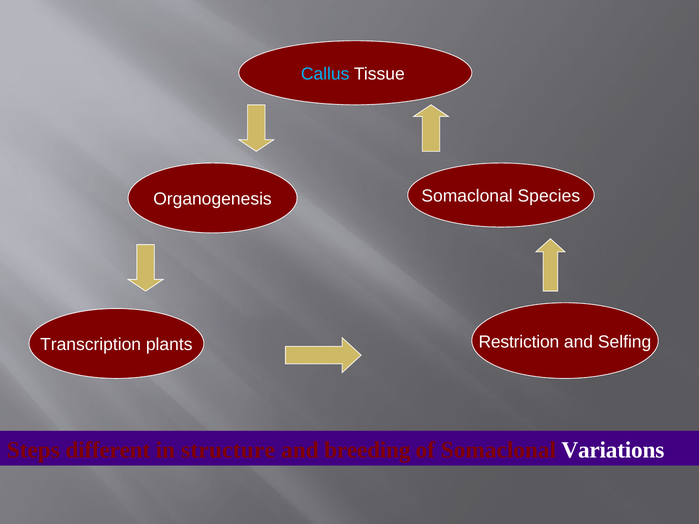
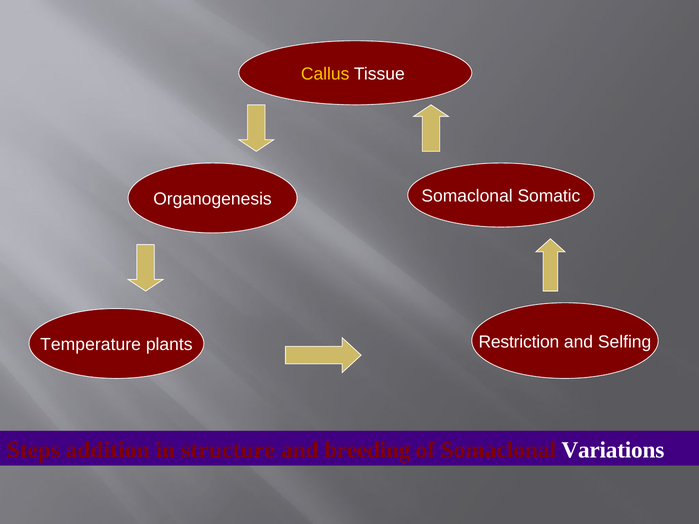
Callus colour: light blue -> yellow (325, 74)
Species: Species -> Somatic (549, 196)
Transcription: Transcription -> Temperature (91, 345)
different: different -> addition (108, 450)
